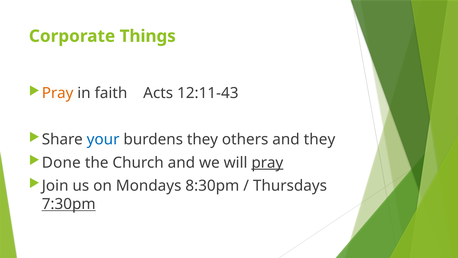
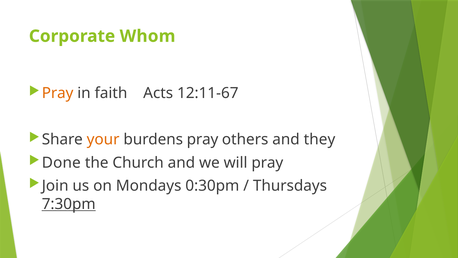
Things: Things -> Whom (148, 36)
12:11-43: 12:11-43 -> 12:11-67 (208, 93)
your colour: blue -> orange (103, 139)
burdens they: they -> pray (203, 139)
pray underline: present -> none (267, 162)
8:30pm: 8:30pm -> 0:30pm (212, 186)
